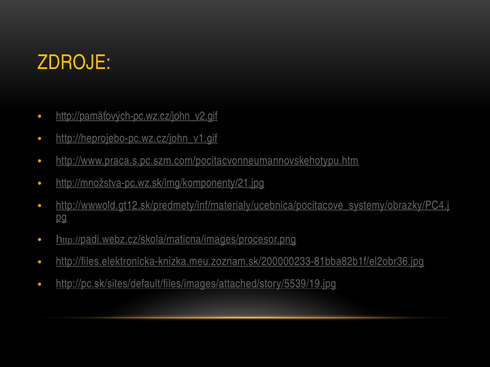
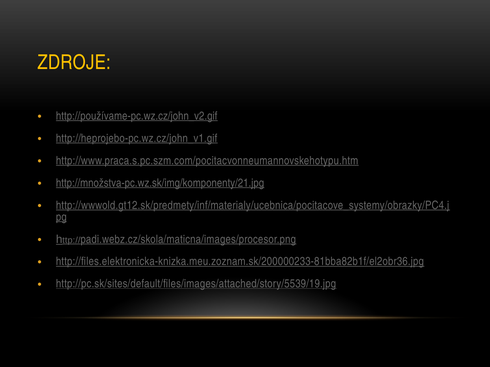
http://pamäťových-pc.wz.cz/john_v2.gif: http://pamäťových-pc.wz.cz/john_v2.gif -> http://používame-pc.wz.cz/john_v2.gif (137, 116)
